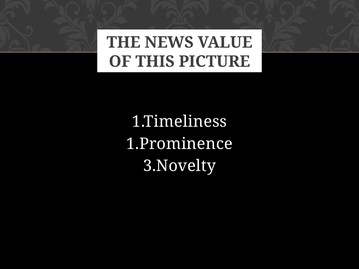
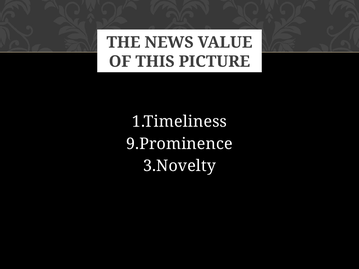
1.Prominence: 1.Prominence -> 9.Prominence (179, 144)
